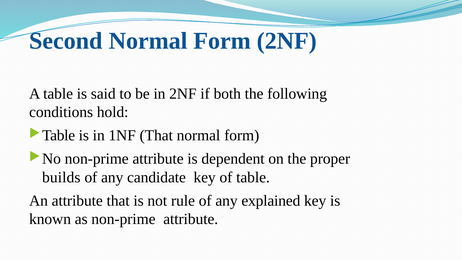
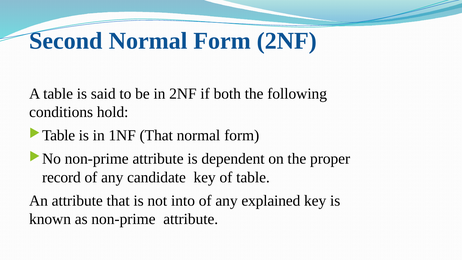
builds: builds -> record (61, 177)
rule: rule -> into (183, 201)
